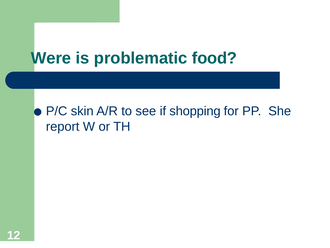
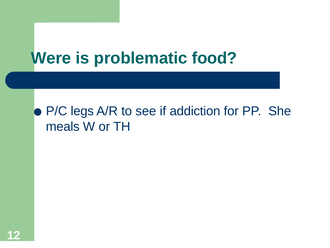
skin: skin -> legs (82, 111)
shopping: shopping -> addiction (195, 111)
report: report -> meals (63, 126)
